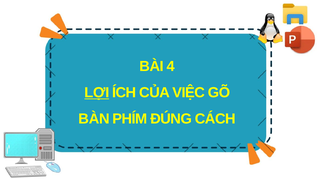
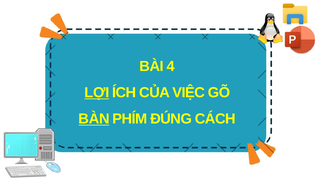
BÀN underline: none -> present (94, 119)
